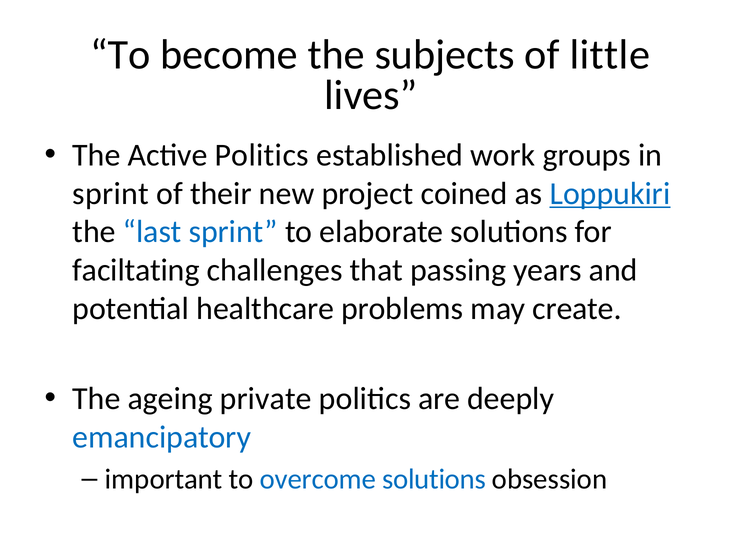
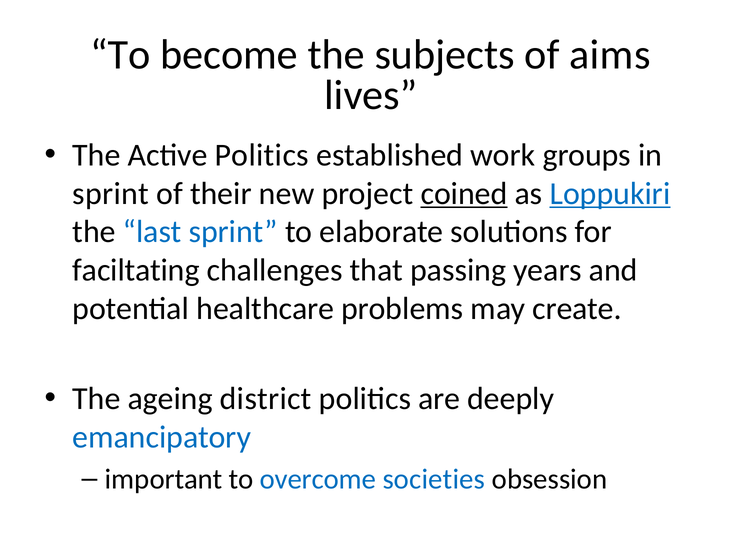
little: little -> aims (610, 55)
coined underline: none -> present (464, 193)
private: private -> district (266, 398)
overcome solutions: solutions -> societies (434, 479)
